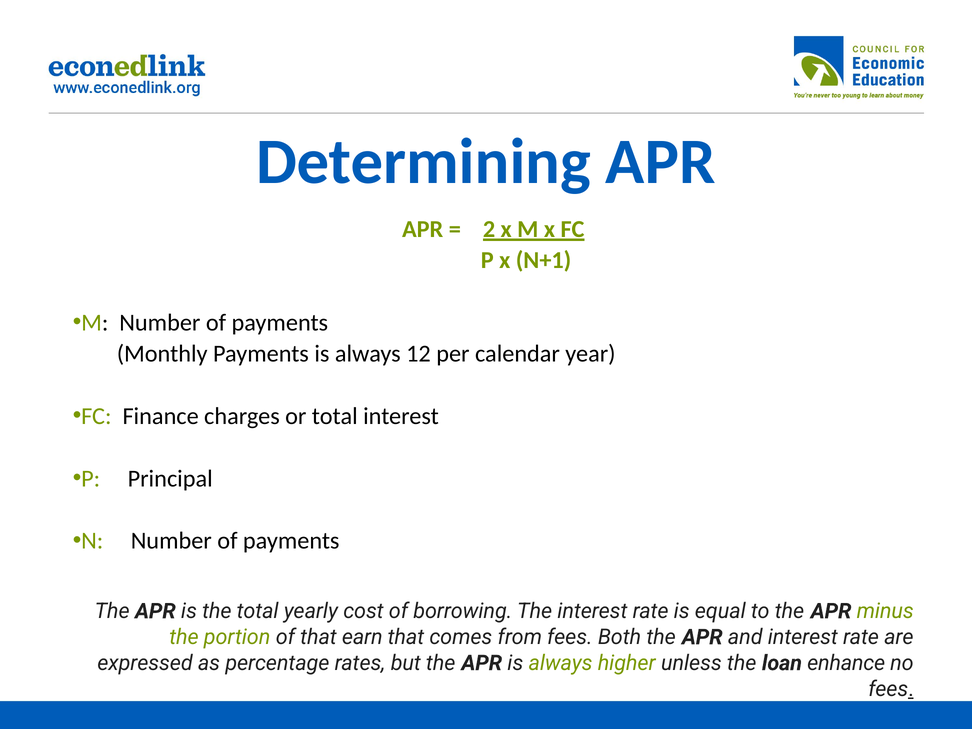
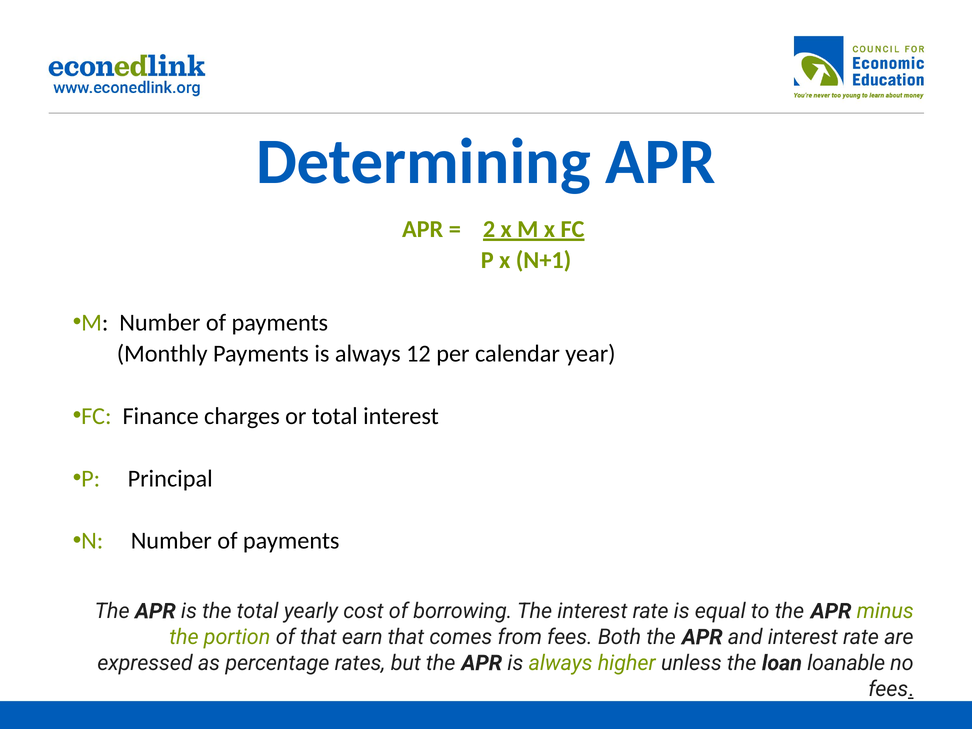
enhance: enhance -> loanable (846, 663)
